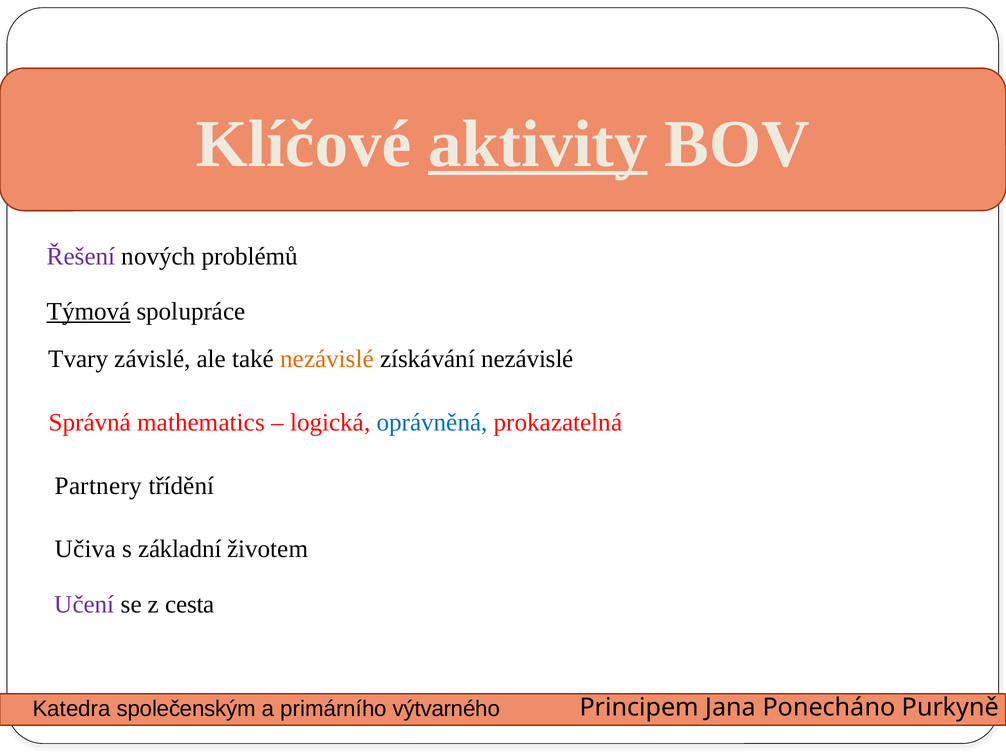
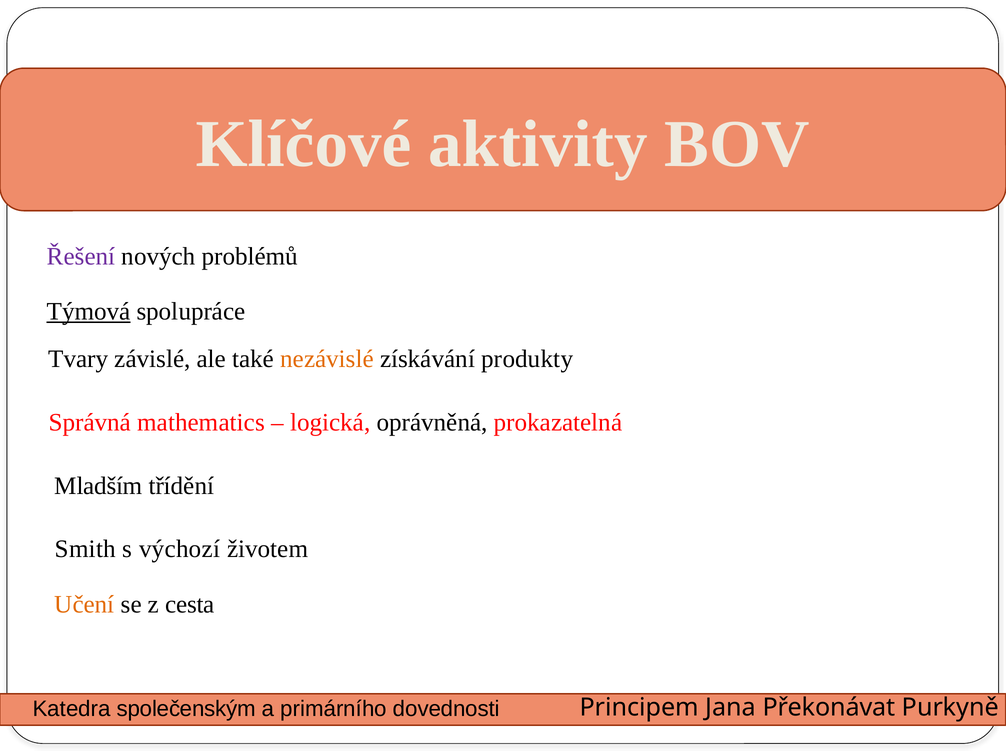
aktivity underline: present -> none (538, 144)
získávání nezávislé: nezávislé -> produkty (527, 359)
oprávněná colour: blue -> black (432, 423)
Partnery: Partnery -> Mladším (98, 486)
Učiva: Učiva -> Smith (85, 550)
základní: základní -> výchozí (180, 550)
Učení colour: purple -> orange (84, 605)
výtvarného: výtvarného -> dovednosti (446, 710)
Ponecháno: Ponecháno -> Překonávat (829, 708)
